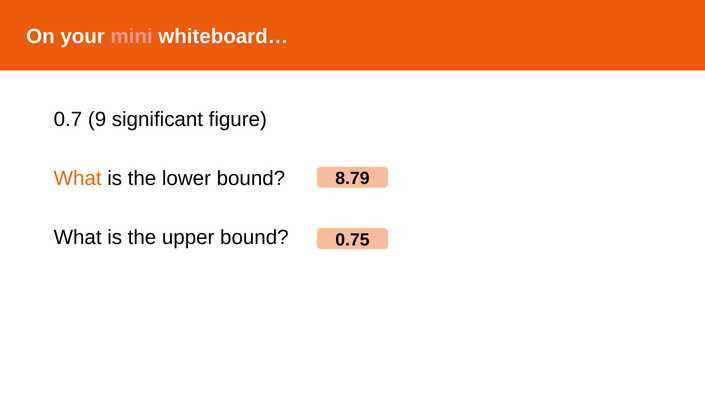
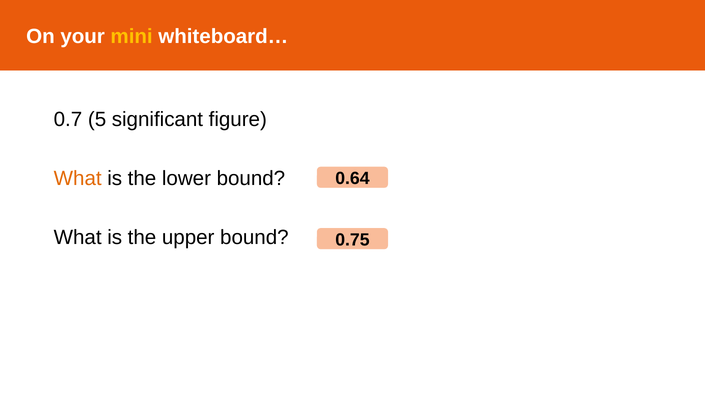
mini colour: pink -> yellow (132, 36)
9: 9 -> 5 (97, 119)
8.79: 8.79 -> 0.64 (352, 178)
